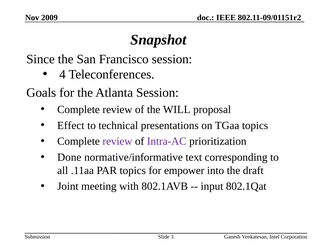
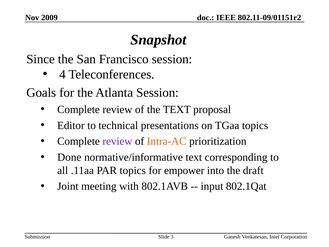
the WILL: WILL -> TEXT (177, 109)
Effect: Effect -> Editor (71, 125)
Intra-AC colour: purple -> orange (167, 141)
